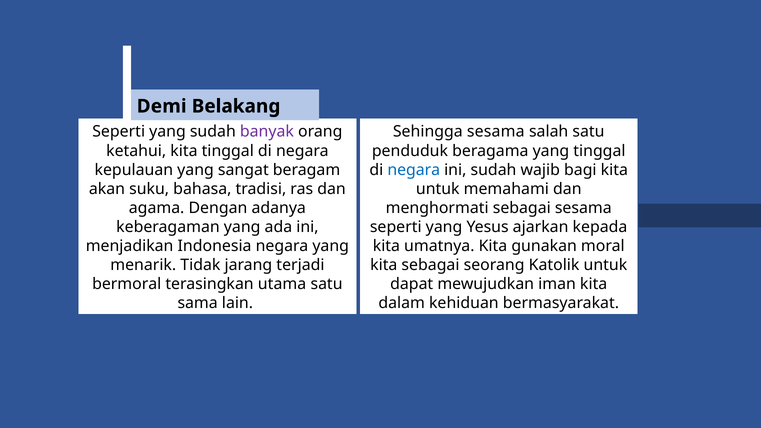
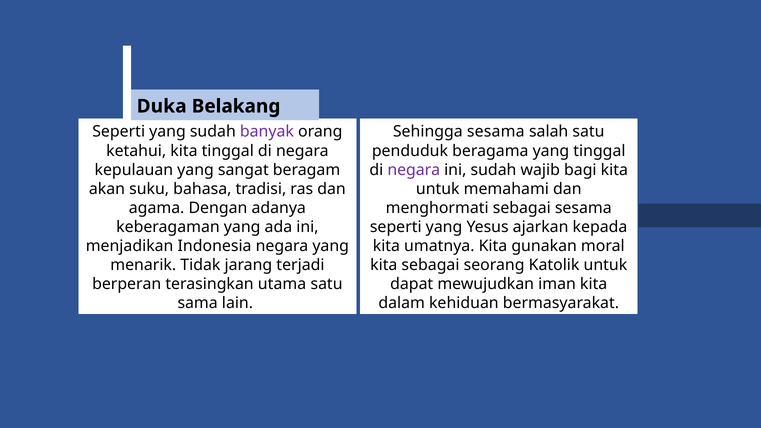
Demi: Demi -> Duka (162, 106)
negara colour: blue -> purple (414, 170)
bermoral: bermoral -> berperan (127, 284)
